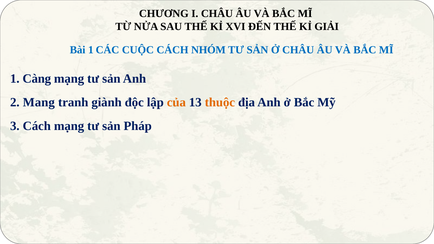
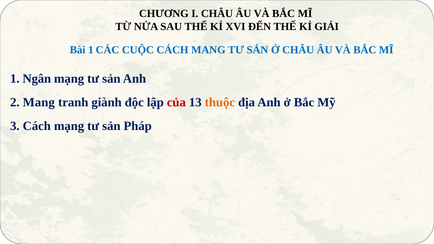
CÁCH NHÓM: NHÓM -> MANG (208, 50)
Càng: Càng -> Ngân (37, 79)
của colour: orange -> red (176, 102)
